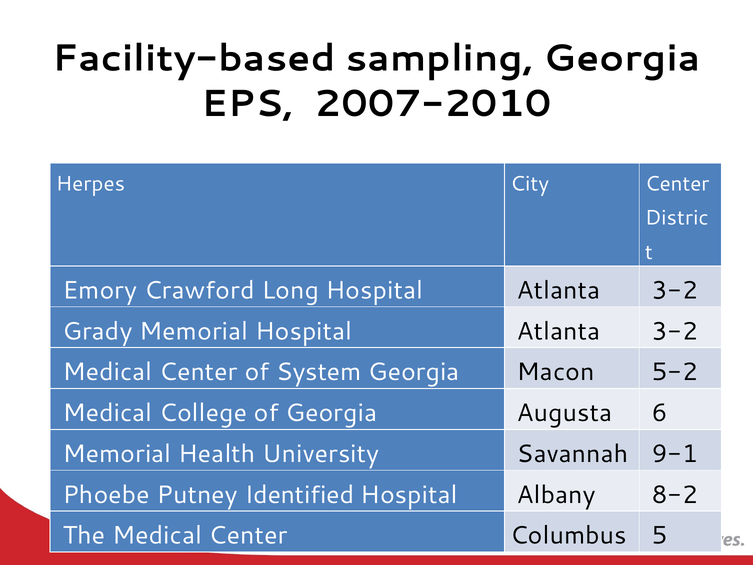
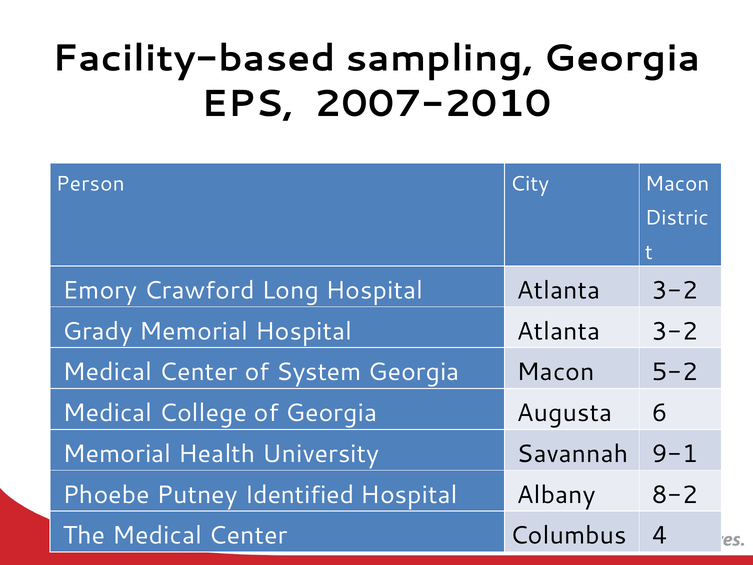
Herpes: Herpes -> Person (90, 184)
City Center: Center -> Macon (677, 184)
5: 5 -> 4 (660, 535)
